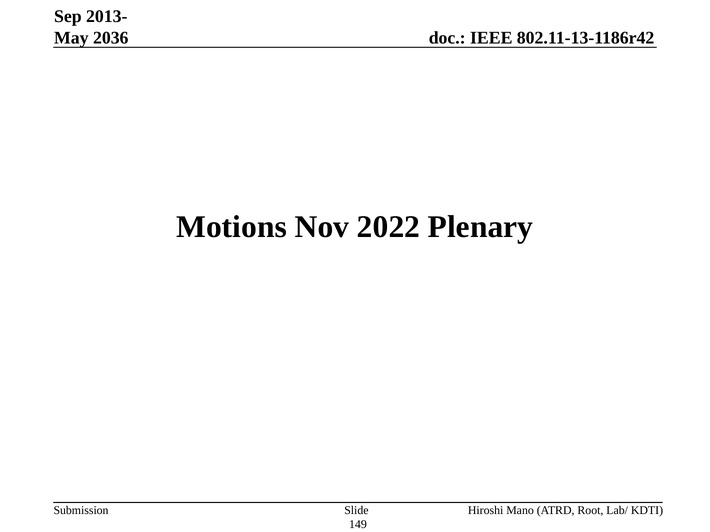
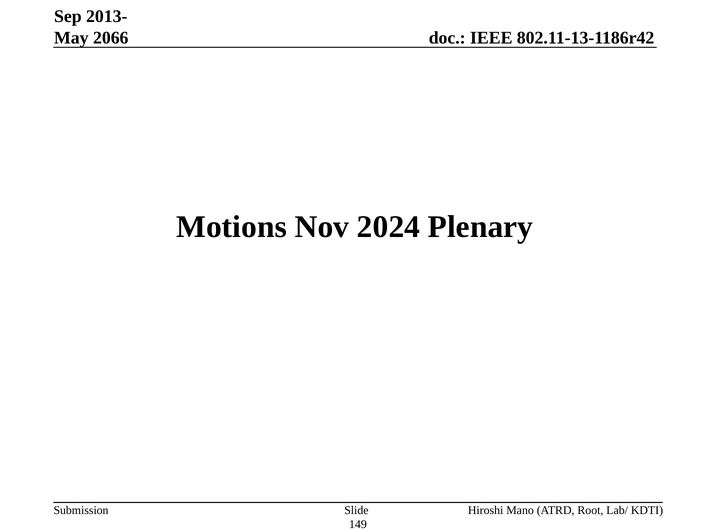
2036: 2036 -> 2066 (111, 38)
2022: 2022 -> 2024 (389, 227)
